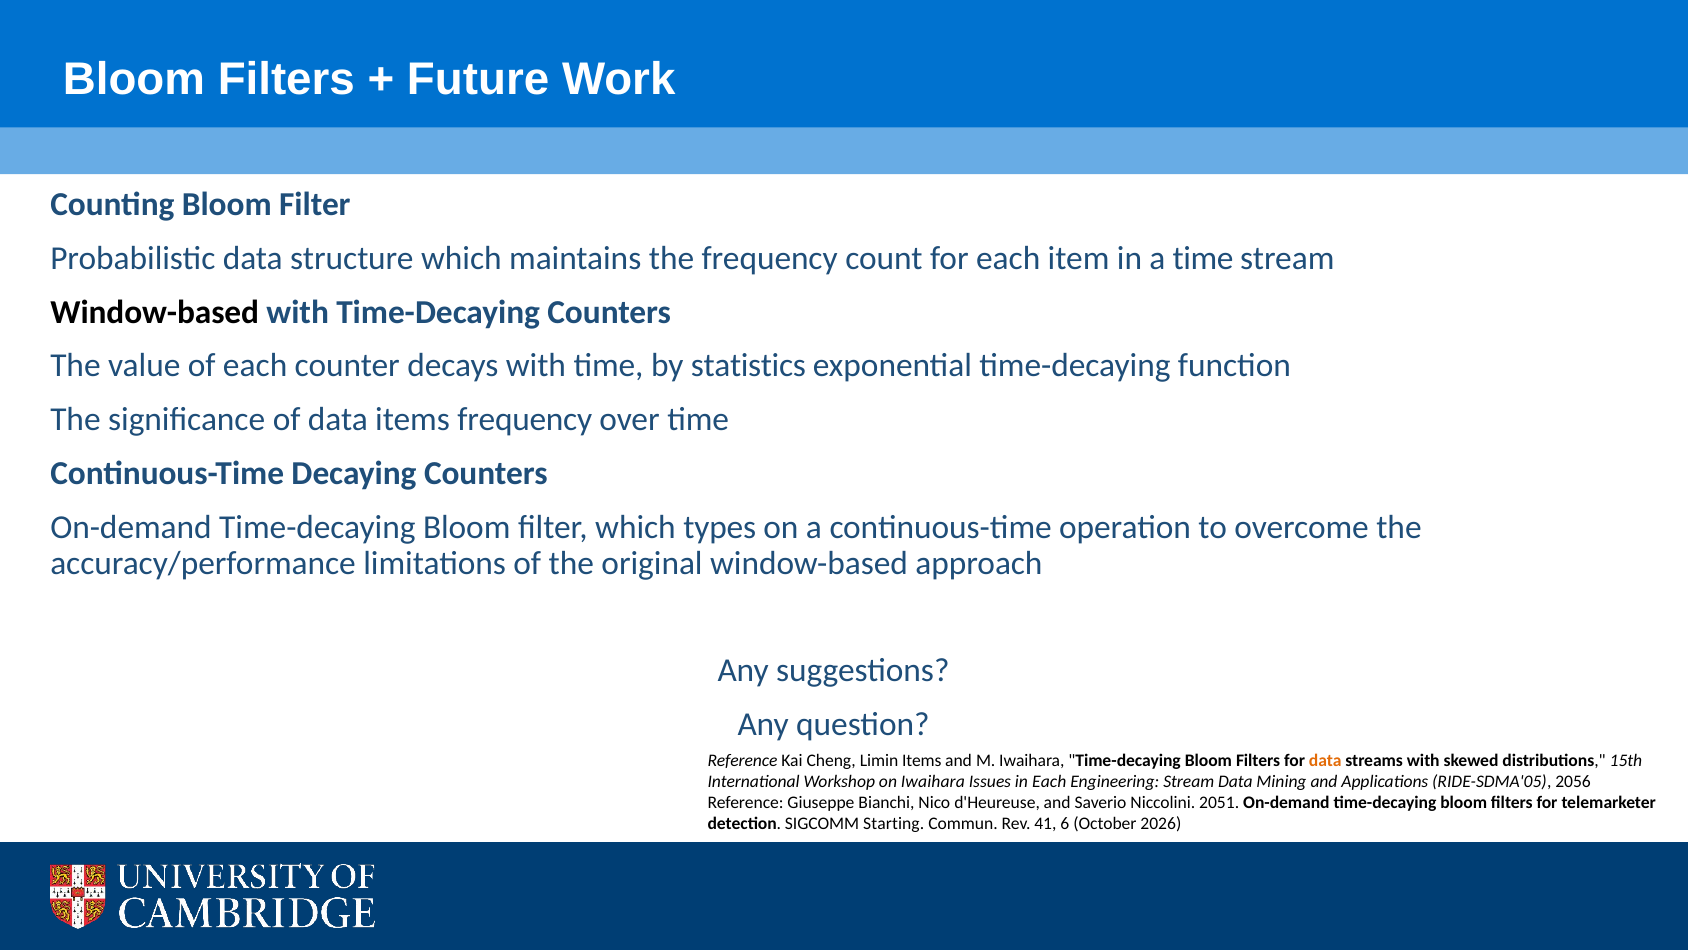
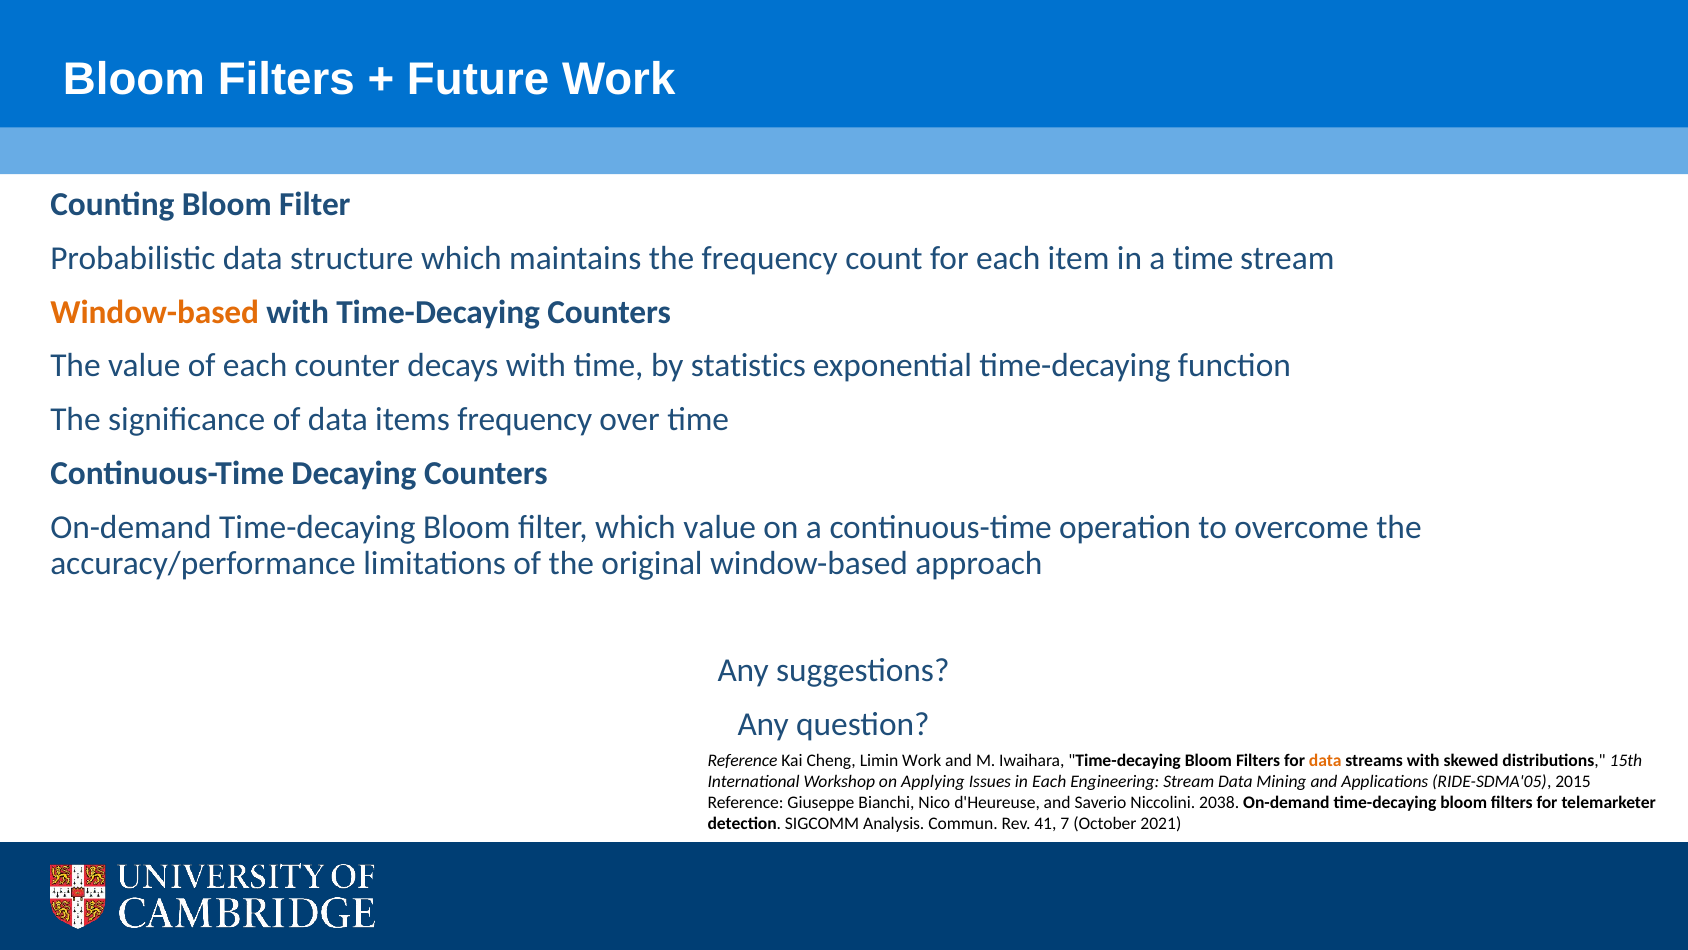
Window-based colour: black -> orange (155, 312)
which types: types -> value (720, 527)
Limin Items: Items -> Work (922, 760)
on Iwaihara: Iwaihara -> Applying (933, 781)
2056: 2056 -> 2015 (1573, 781)
2051: 2051 -> 2038 (1219, 802)
Starting: Starting -> Analysis (894, 824)
6: 6 -> 7 (1065, 824)
2026: 2026 -> 2021 (1161, 824)
